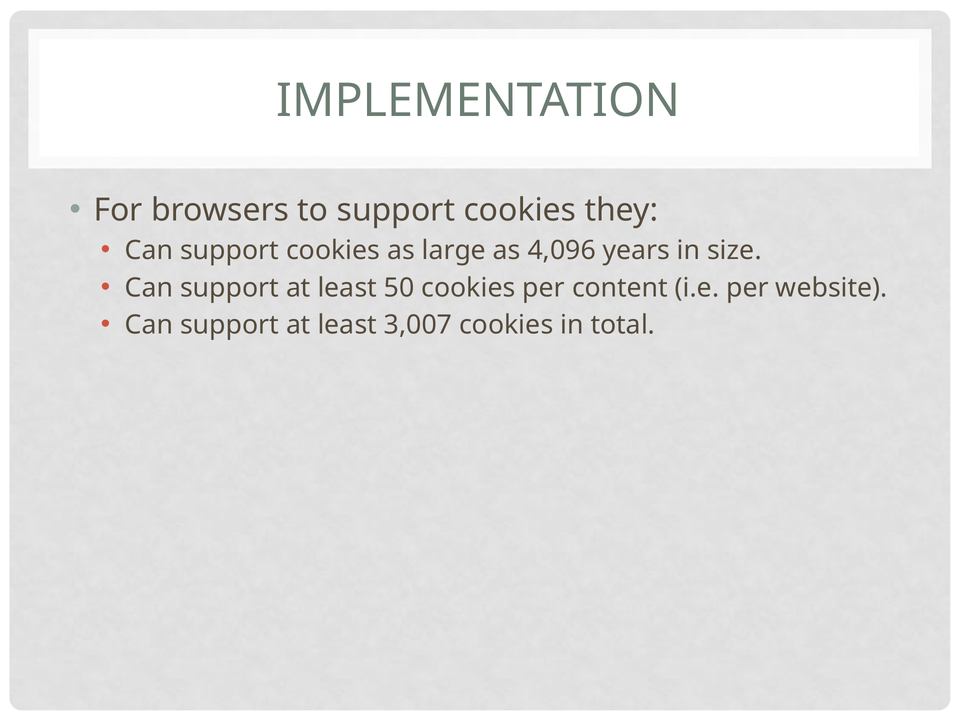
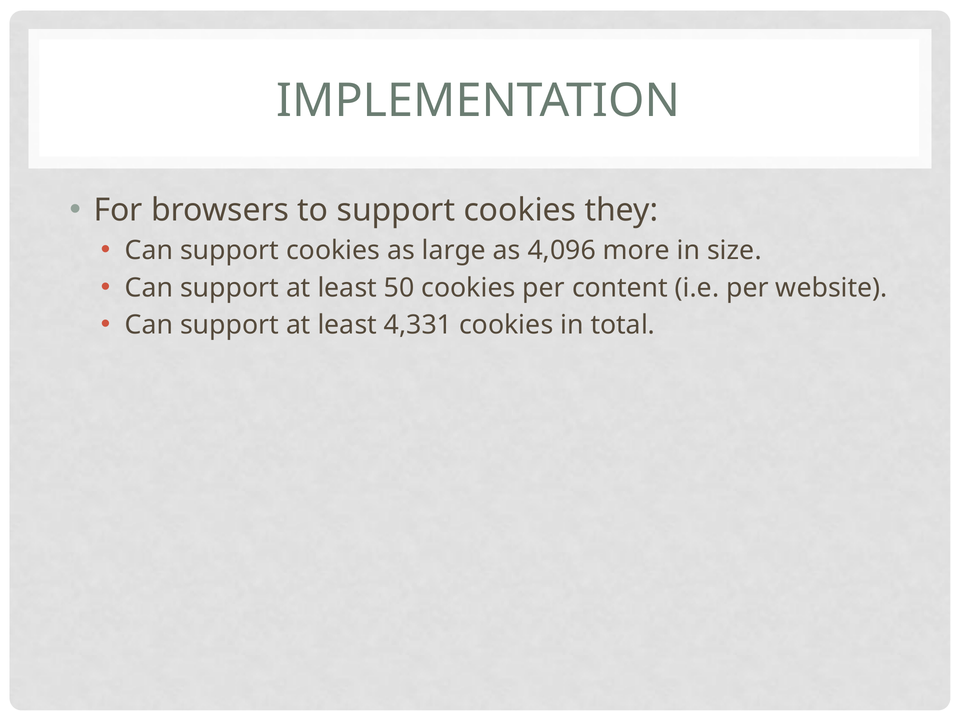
years: years -> more (636, 250)
3,007: 3,007 -> 4,331 (418, 325)
